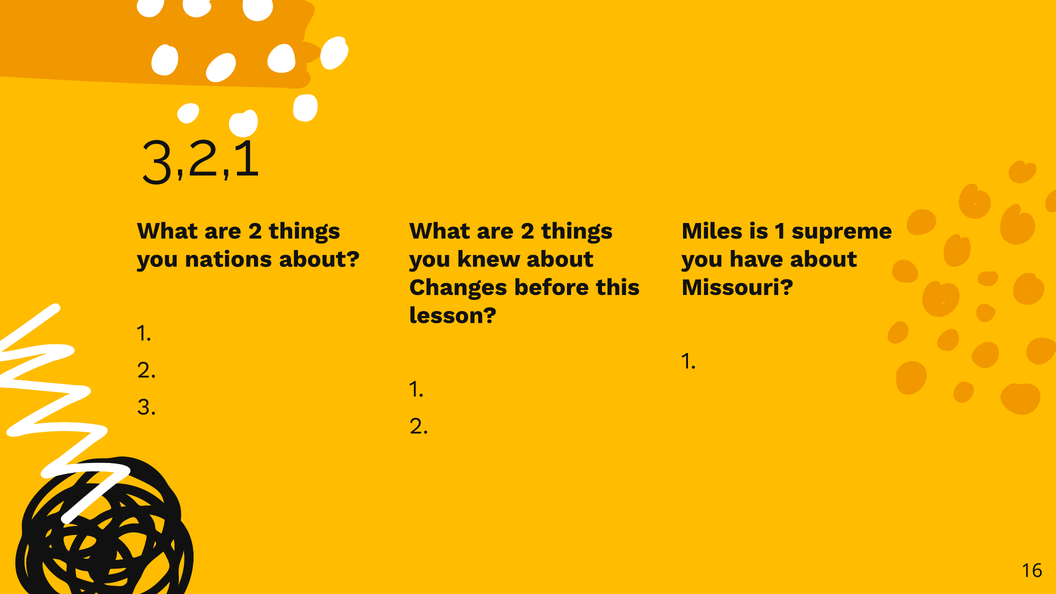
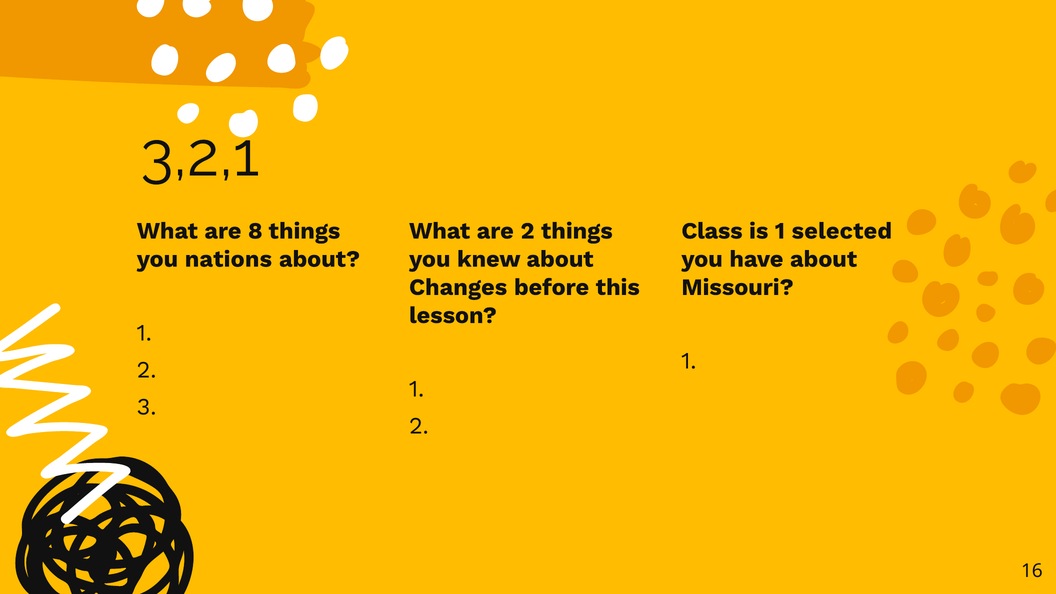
2: 2 -> 8 (255, 231)
Miles: Miles -> Class (712, 231)
supreme: supreme -> selected (842, 231)
